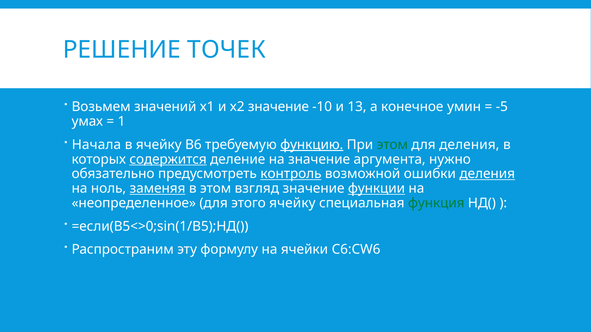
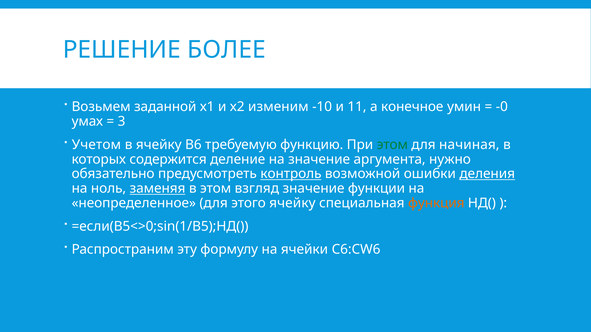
ТОЧЕК: ТОЧЕК -> БОЛЕЕ (227, 50)
значений: значений -> заданной (165, 107)
х2 значение: значение -> изменим (278, 107)
13: 13 -> 11 (357, 107)
-5: -5 -> -0 (502, 107)
1: 1 -> 3 (122, 122)
Начала: Начала -> Учетом (96, 145)
функцию underline: present -> none (312, 145)
для деления: деления -> начиная (469, 145)
содержится underline: present -> none (168, 159)
функции underline: present -> none (376, 189)
функция colour: green -> orange (436, 203)
